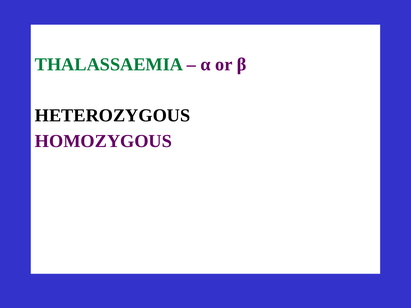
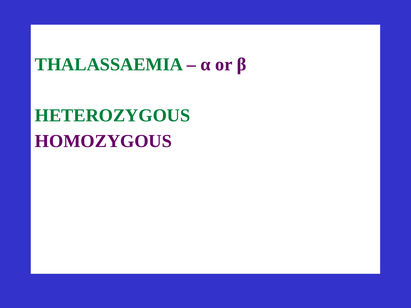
HETEROZYGOUS colour: black -> green (113, 116)
